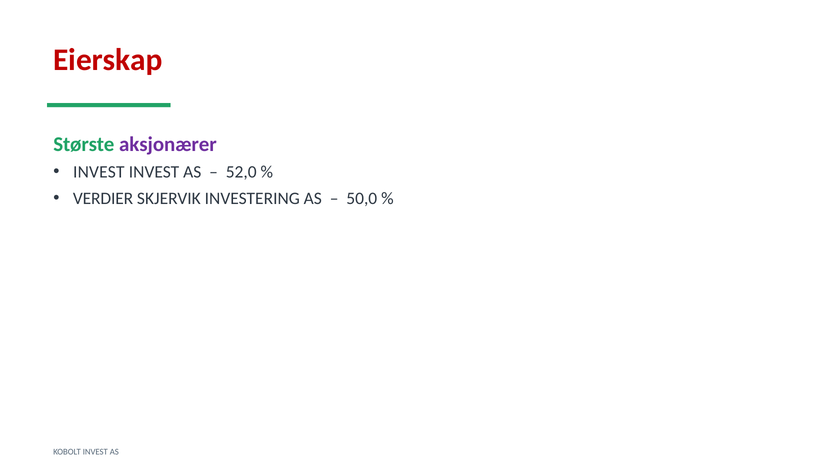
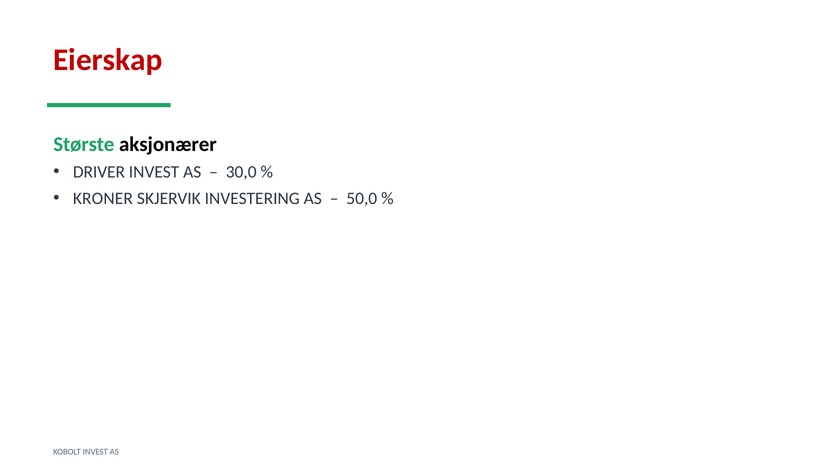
aksjonærer colour: purple -> black (168, 144)
INVEST: INVEST -> DRIVER (99, 172)
52,0: 52,0 -> 30,0 (241, 172)
VERDIER: VERDIER -> KRONER (103, 198)
